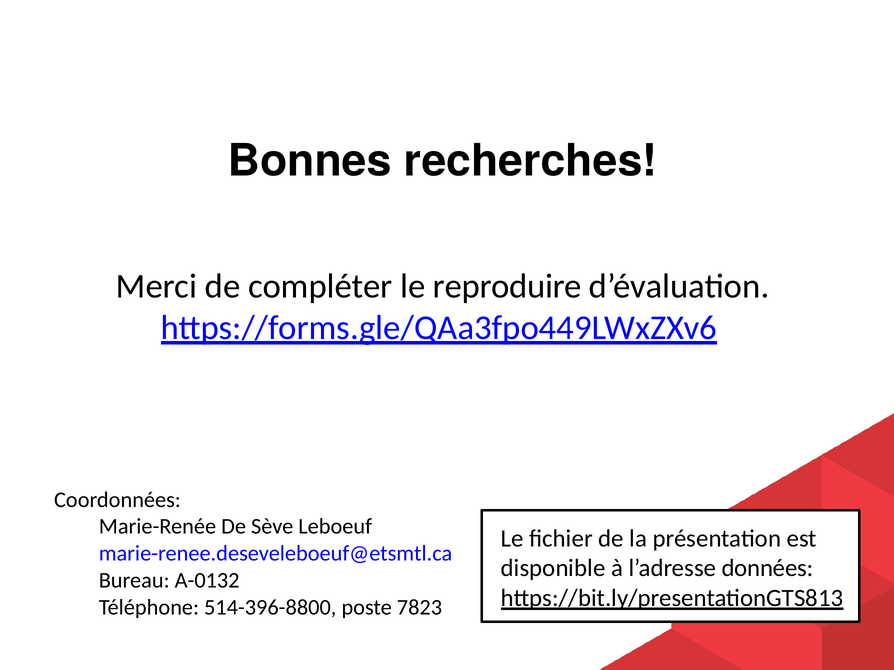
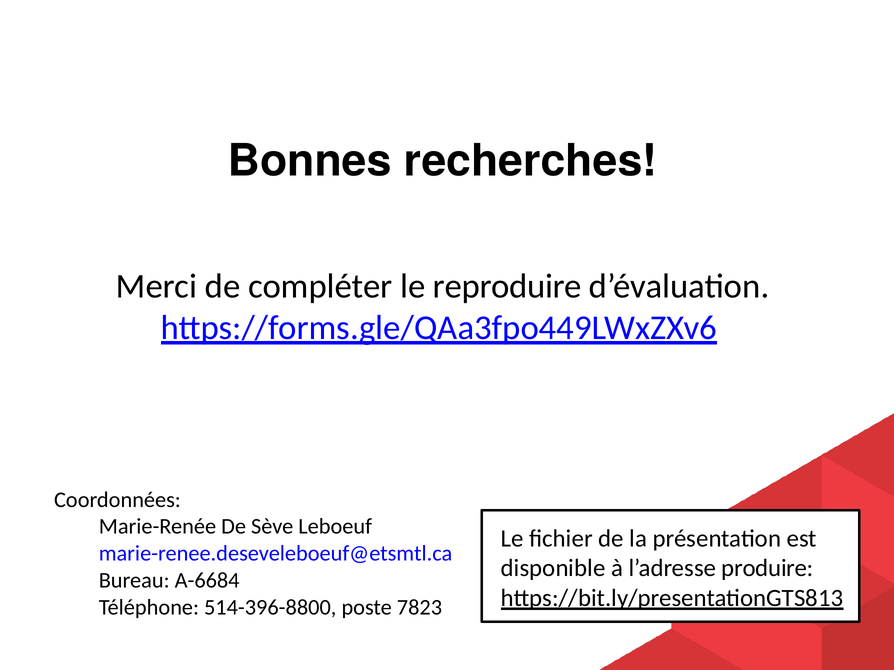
données: données -> produire (767, 569)
A-0132: A-0132 -> A-6684 (207, 581)
